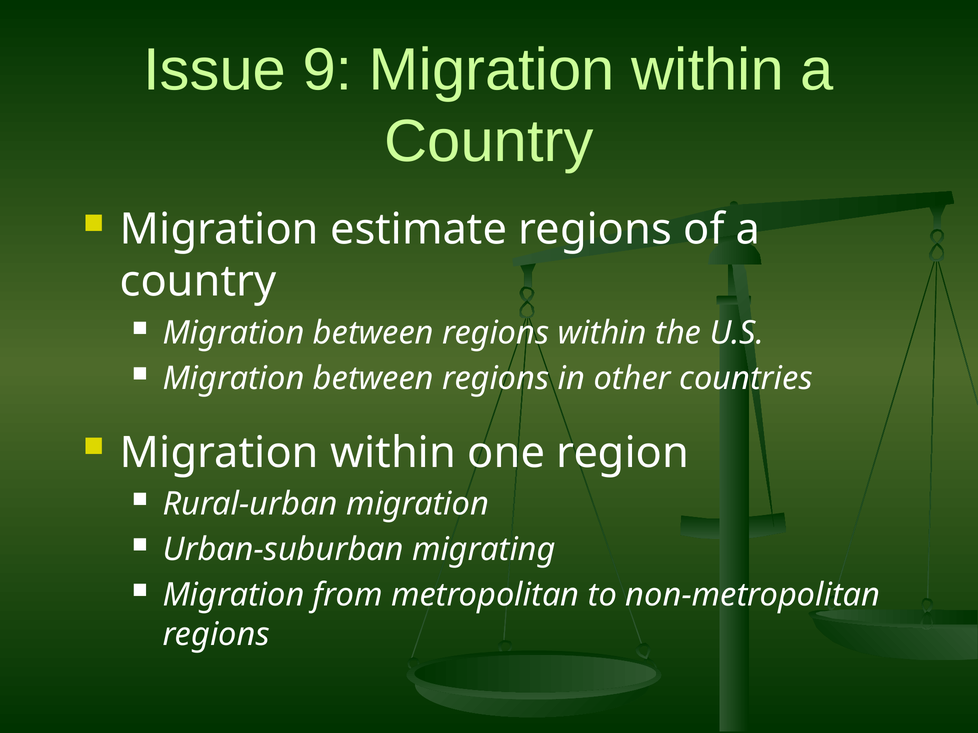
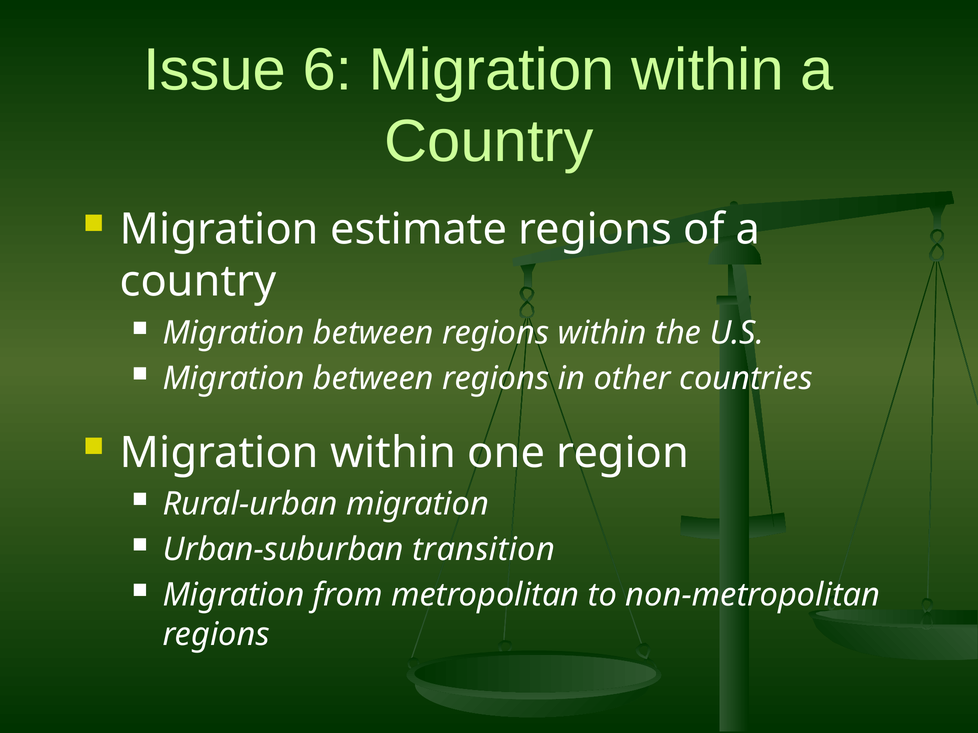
9: 9 -> 6 (328, 70)
migrating: migrating -> transition (484, 550)
